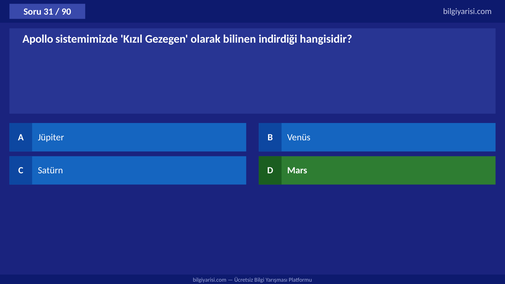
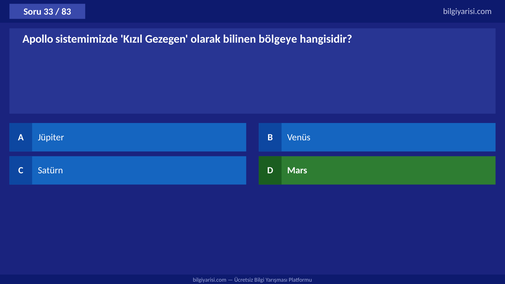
31: 31 -> 33 (48, 12)
90: 90 -> 83 (66, 12)
indirdiği: indirdiği -> bölgeye (278, 39)
